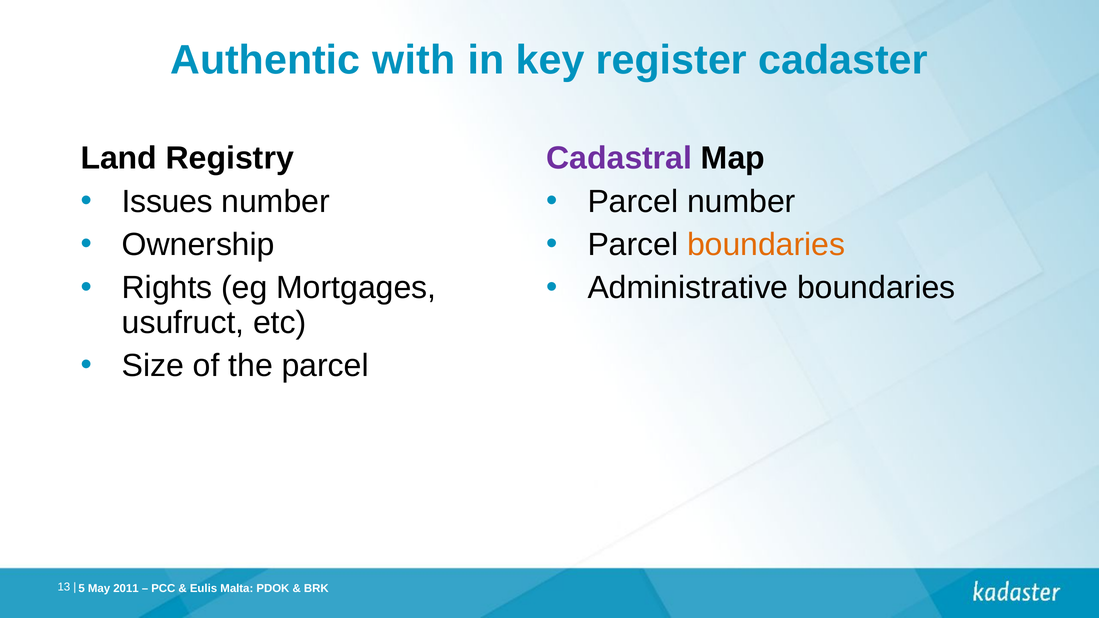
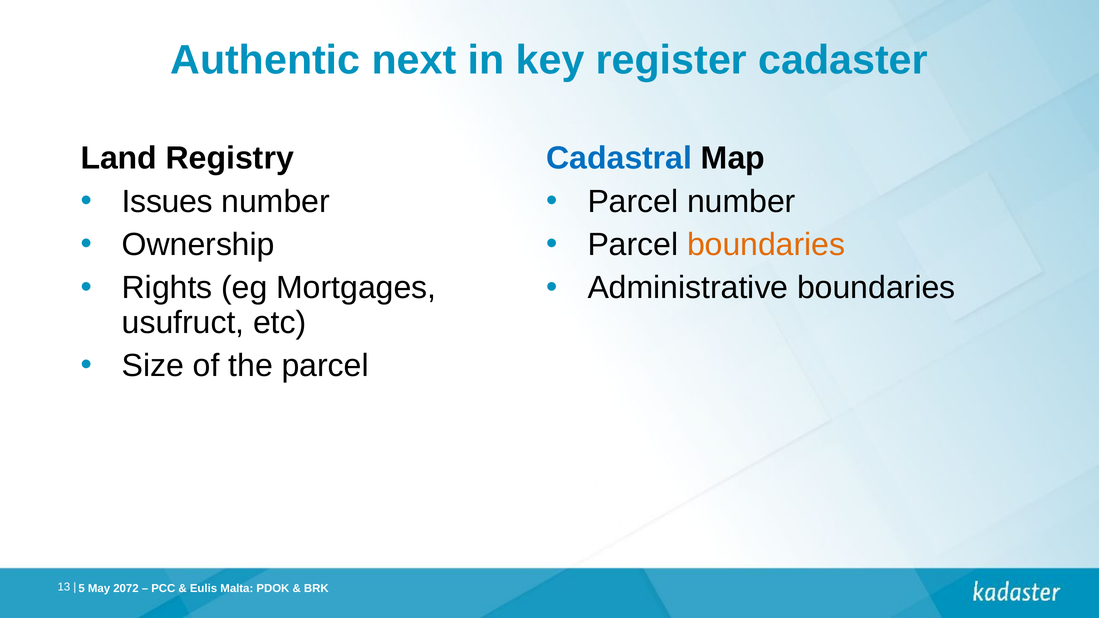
with: with -> next (414, 60)
Cadastral colour: purple -> blue (619, 158)
2011: 2011 -> 2072 (126, 589)
